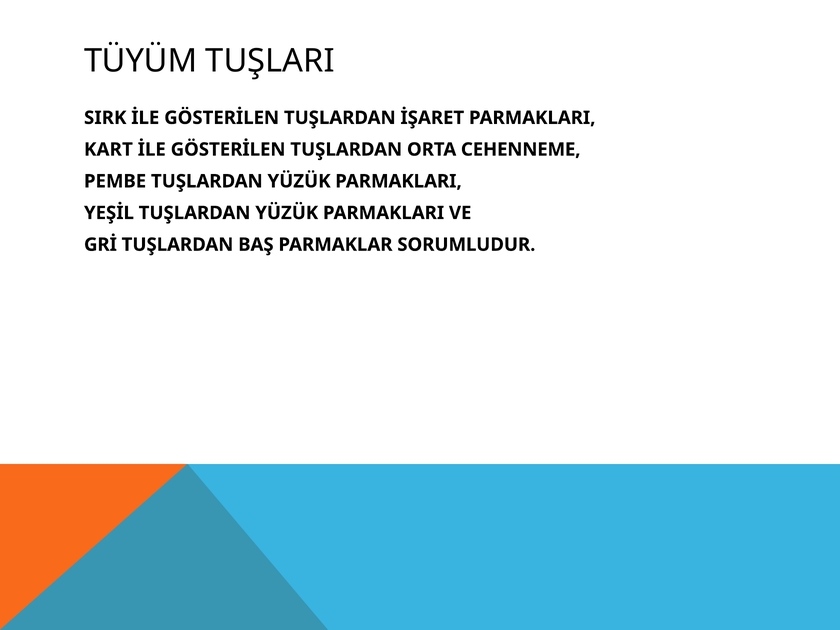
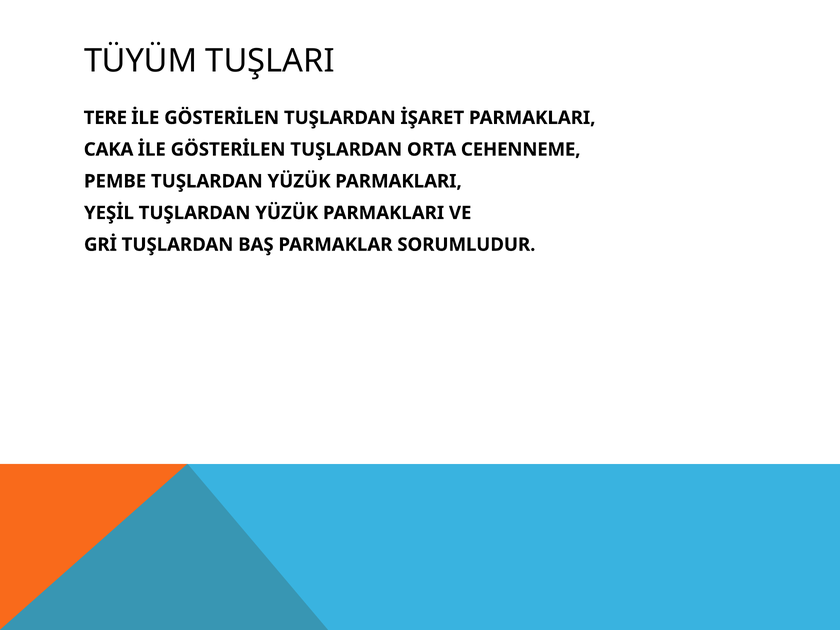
SIRK: SIRK -> TERE (105, 118)
KART: KART -> CAKA (109, 150)
